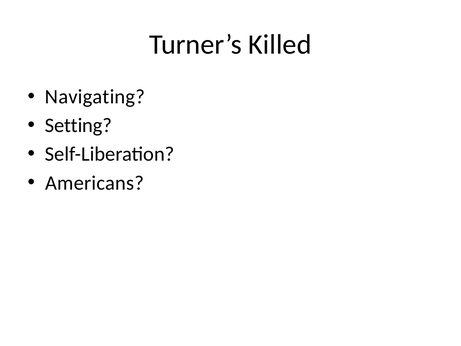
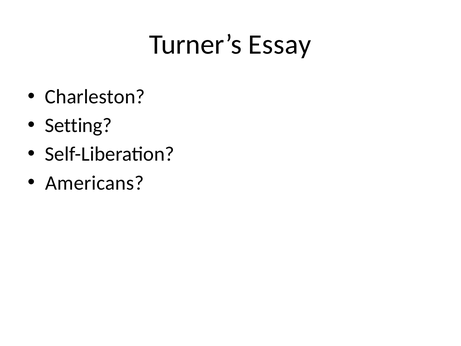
Killed: Killed -> Essay (280, 45)
Navigating: Navigating -> Charleston (95, 97)
